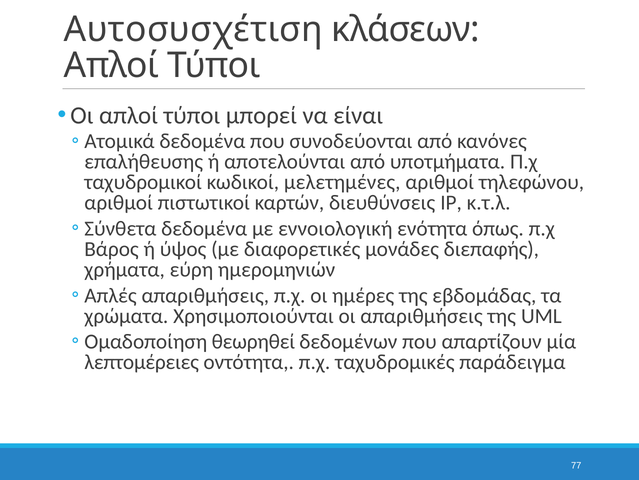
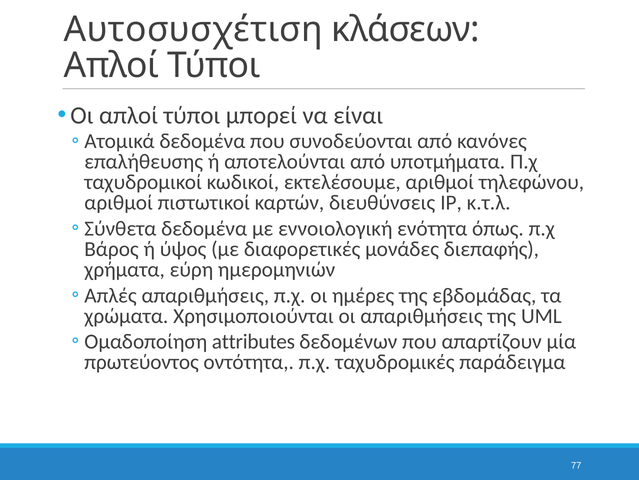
μελετημένες: μελετημένες -> εκτελέσουμε (342, 182)
θεωρηθεί: θεωρηθεί -> attributes (253, 341)
λεπτομέρειες: λεπτομέρειες -> πρωτεύοντος (142, 362)
